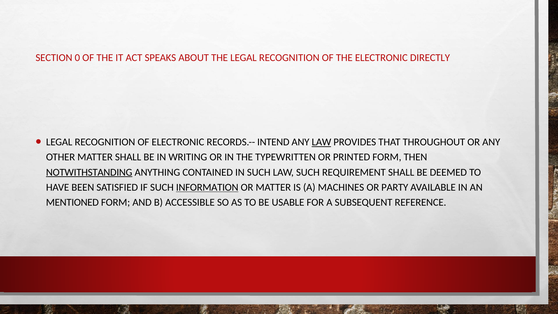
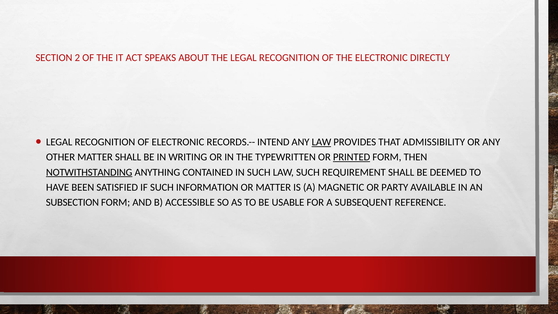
0: 0 -> 2 (77, 58)
THROUGHOUT: THROUGHOUT -> ADMISSIBILITY (434, 142)
PRINTED underline: none -> present (352, 157)
INFORMATION underline: present -> none (207, 187)
MACHINES: MACHINES -> MAGNETIC (341, 187)
MENTIONED: MENTIONED -> SUBSECTION (72, 202)
